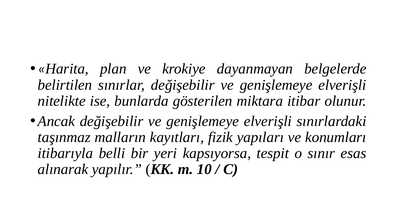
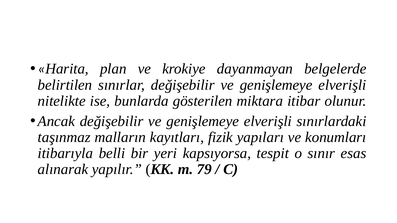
10: 10 -> 79 (204, 170)
